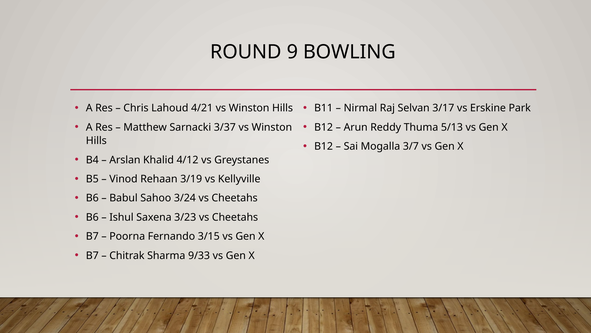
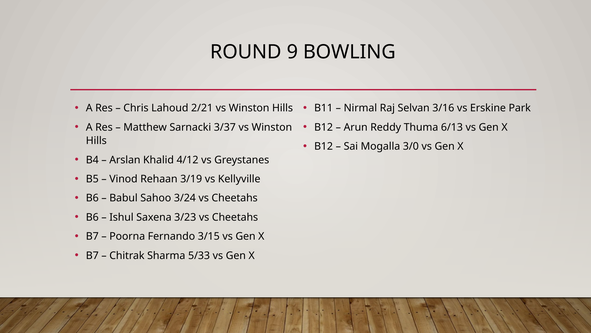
4/21: 4/21 -> 2/21 (202, 108)
3/17: 3/17 -> 3/16 (443, 108)
5/13: 5/13 -> 6/13 (452, 127)
3/7: 3/7 -> 3/0 (411, 146)
9/33: 9/33 -> 5/33 (199, 255)
